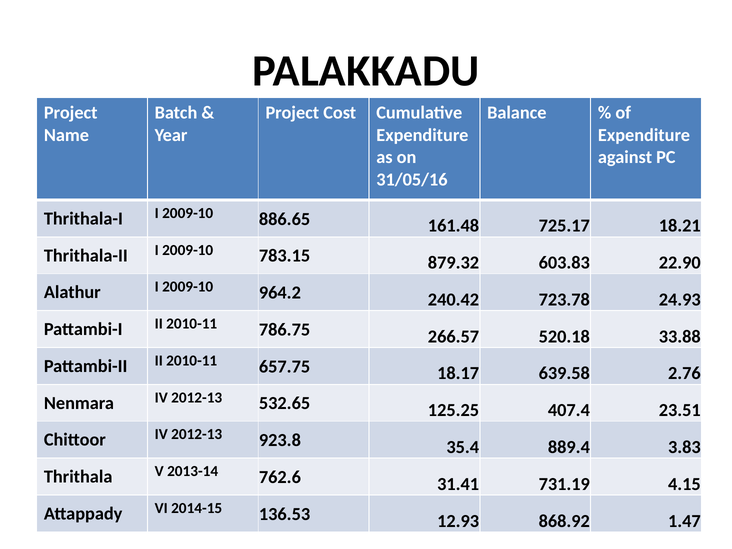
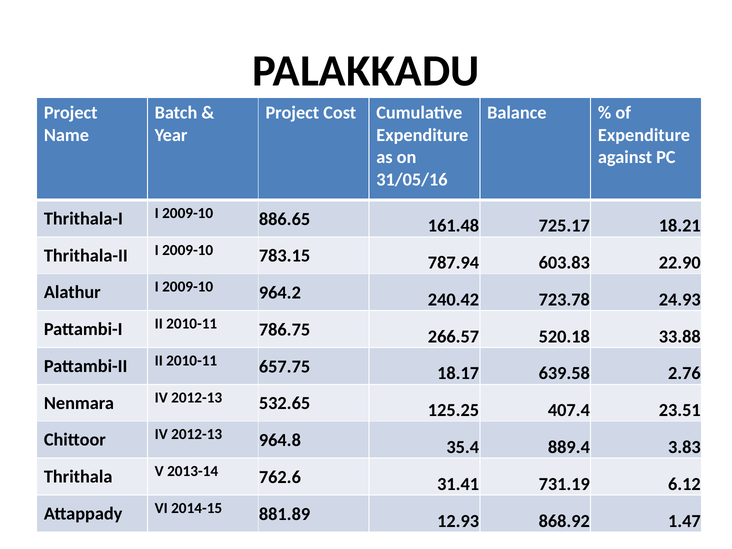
879.32: 879.32 -> 787.94 (453, 263)
923.8: 923.8 -> 964.8 (280, 440)
4.15: 4.15 -> 6.12 (684, 484)
136.53: 136.53 -> 881.89 (285, 514)
